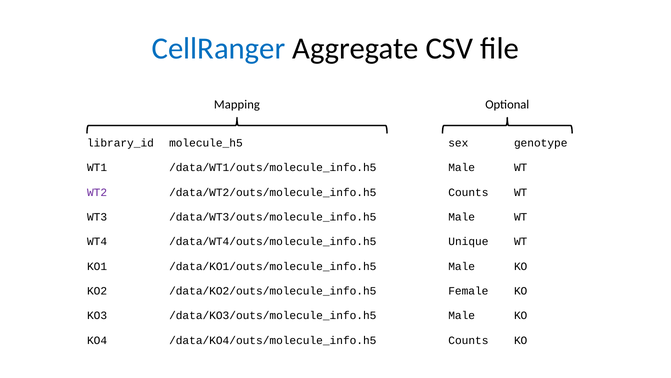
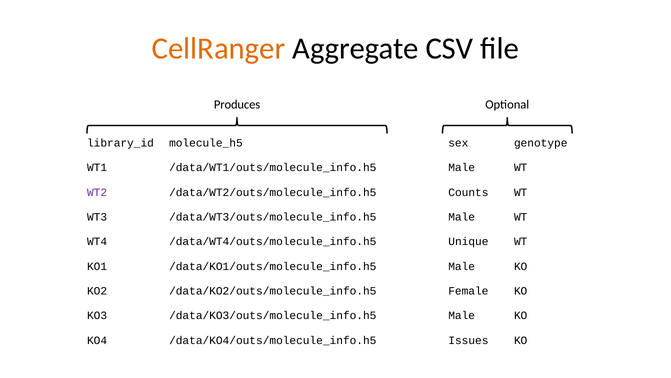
CellRanger colour: blue -> orange (219, 49)
Mapping: Mapping -> Produces (237, 104)
Counts: Counts -> Issues (468, 340)
